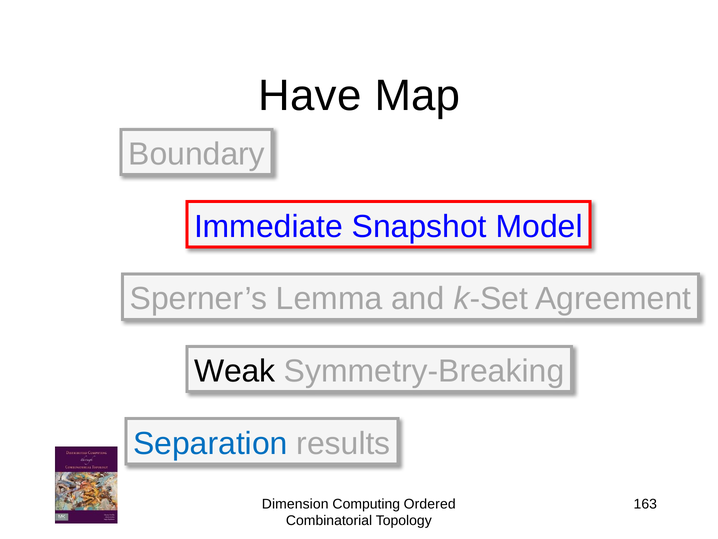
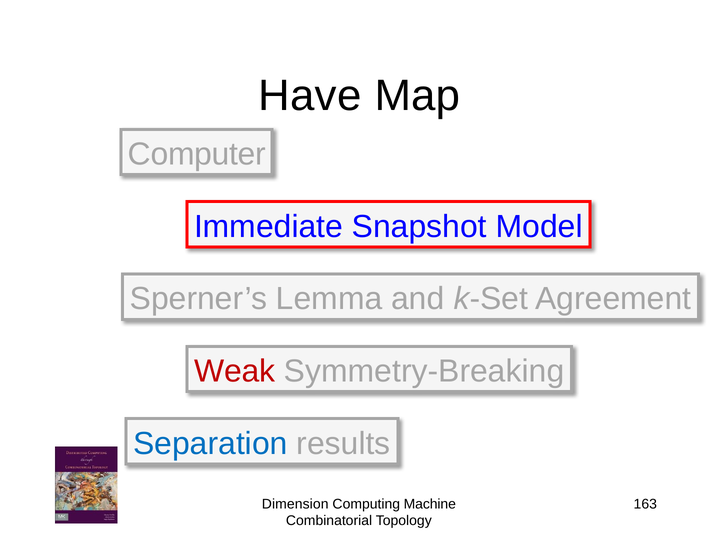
Boundary: Boundary -> Computer (197, 154)
Weak colour: black -> red (235, 371)
Ordered: Ordered -> Machine (430, 504)
